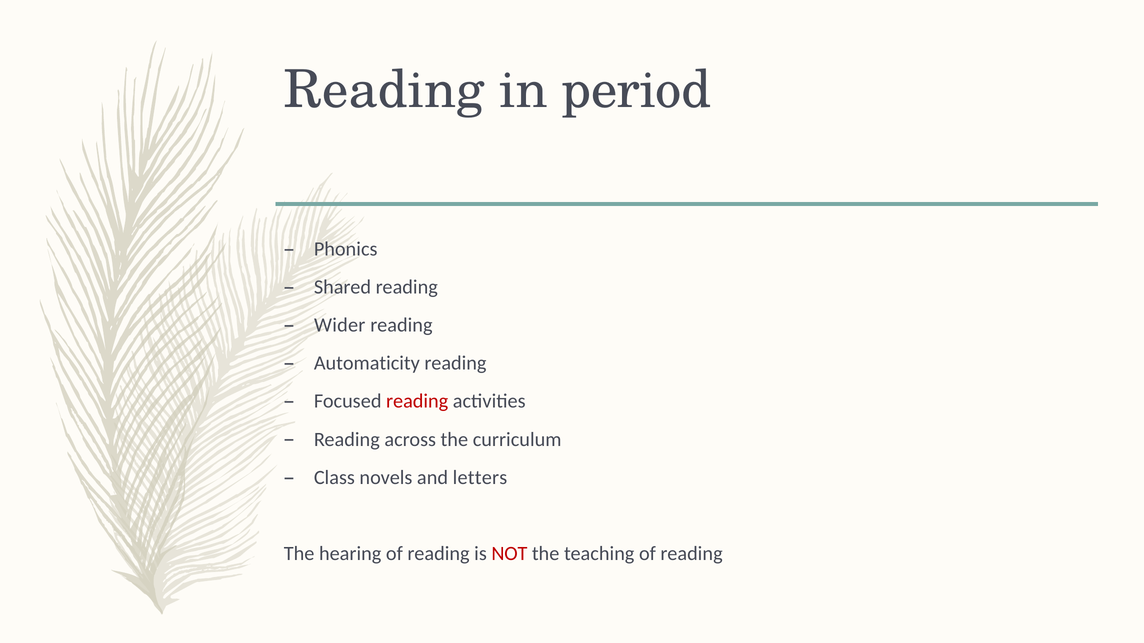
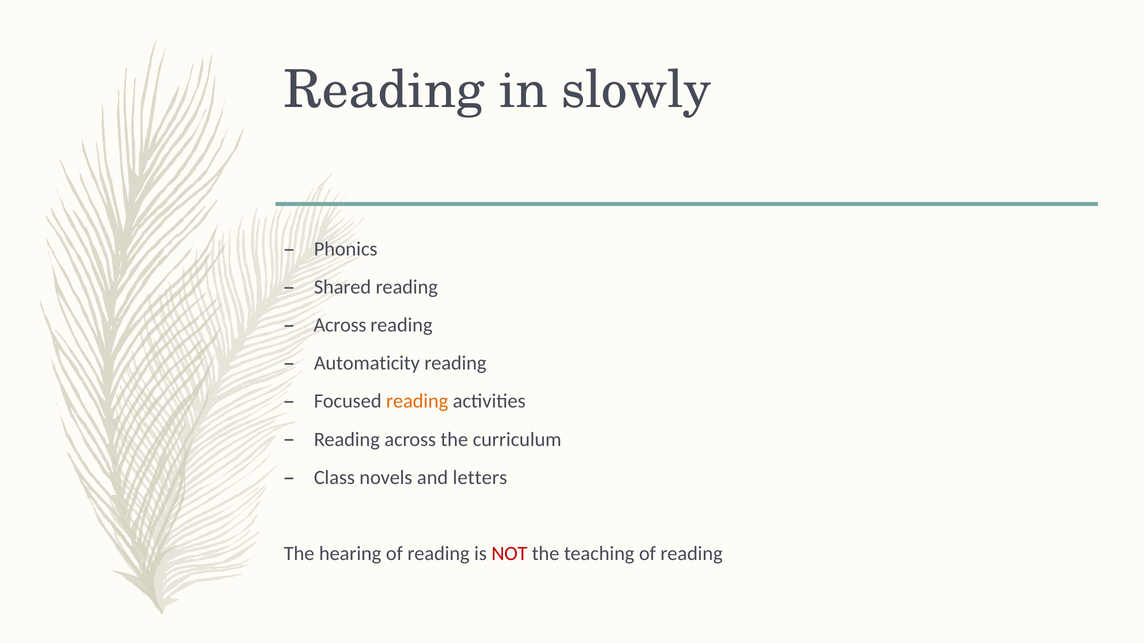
period: period -> slowly (636, 90)
Wider: Wider -> Across (340, 325)
reading colour: red -> orange (417, 402)
